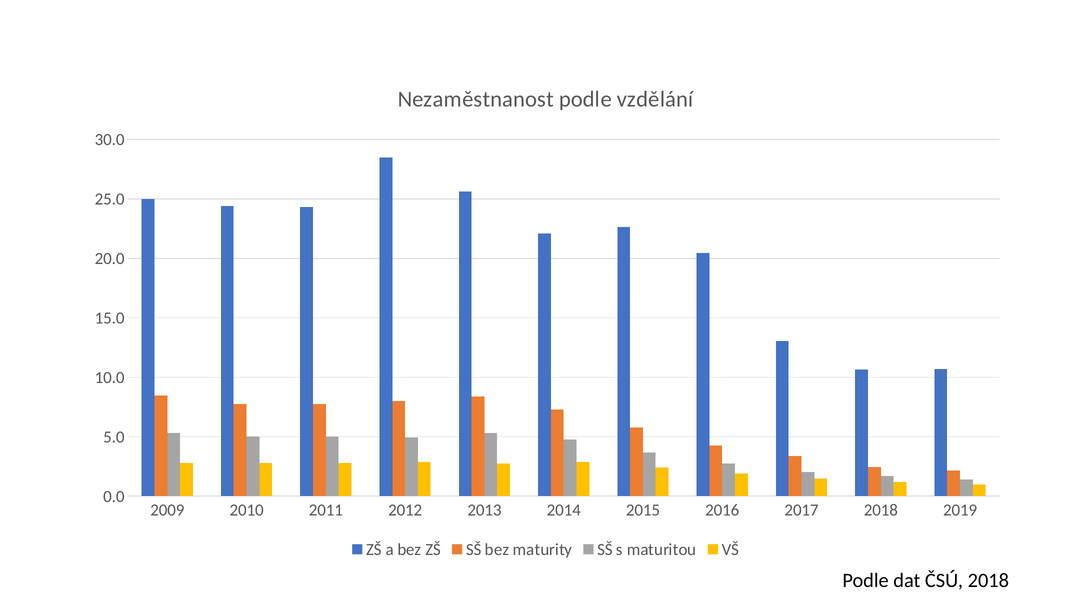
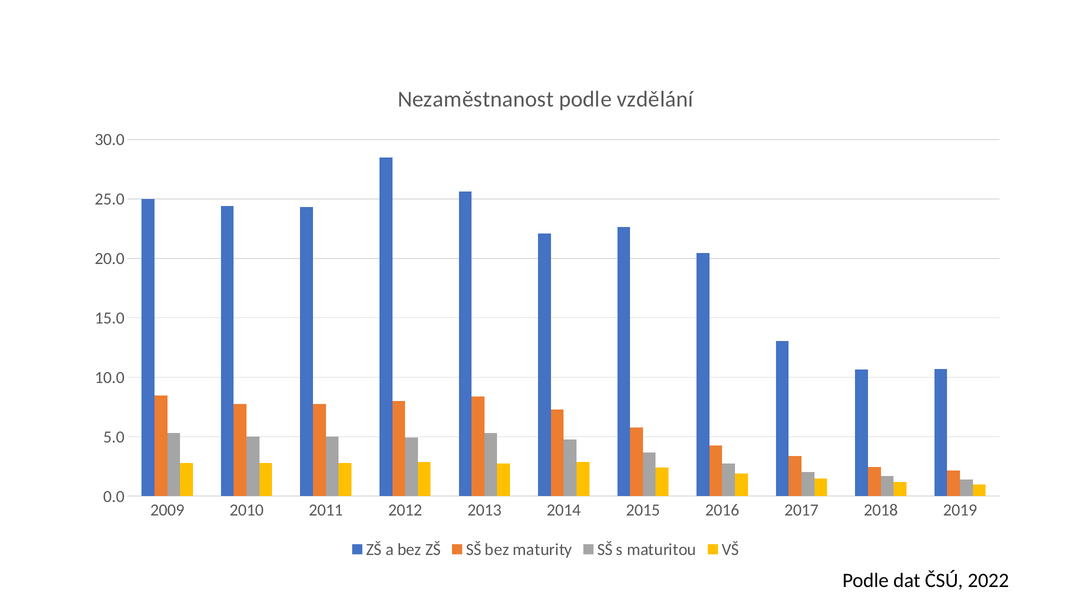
ČSÚ 2018: 2018 -> 2022 (988, 580)
